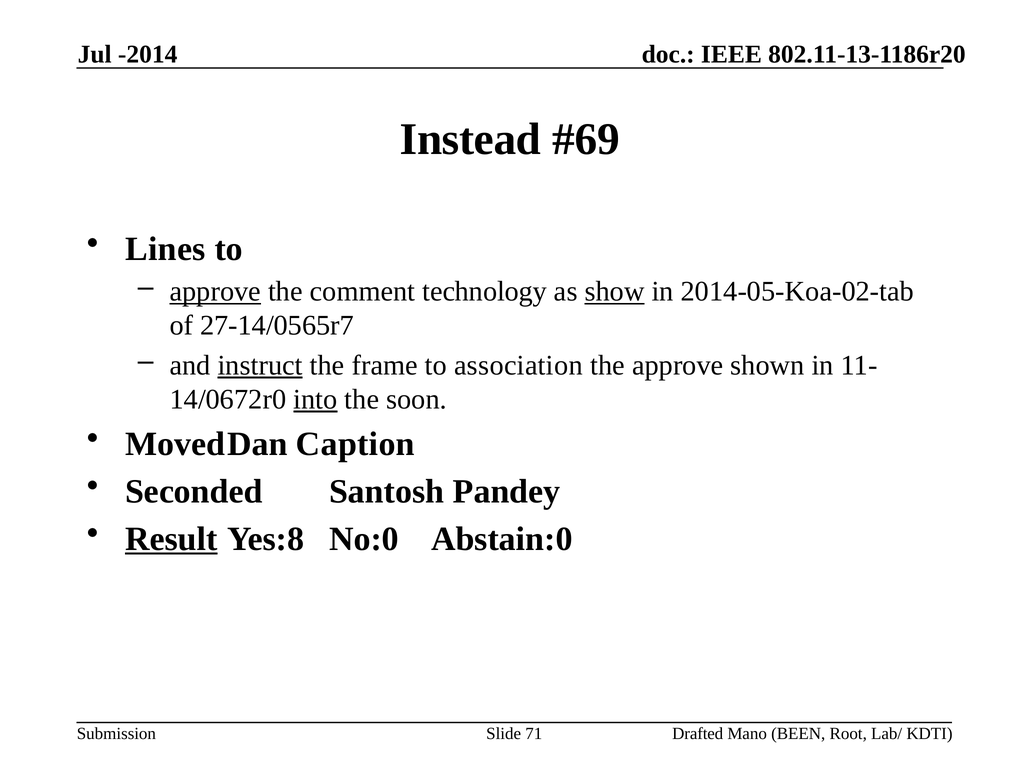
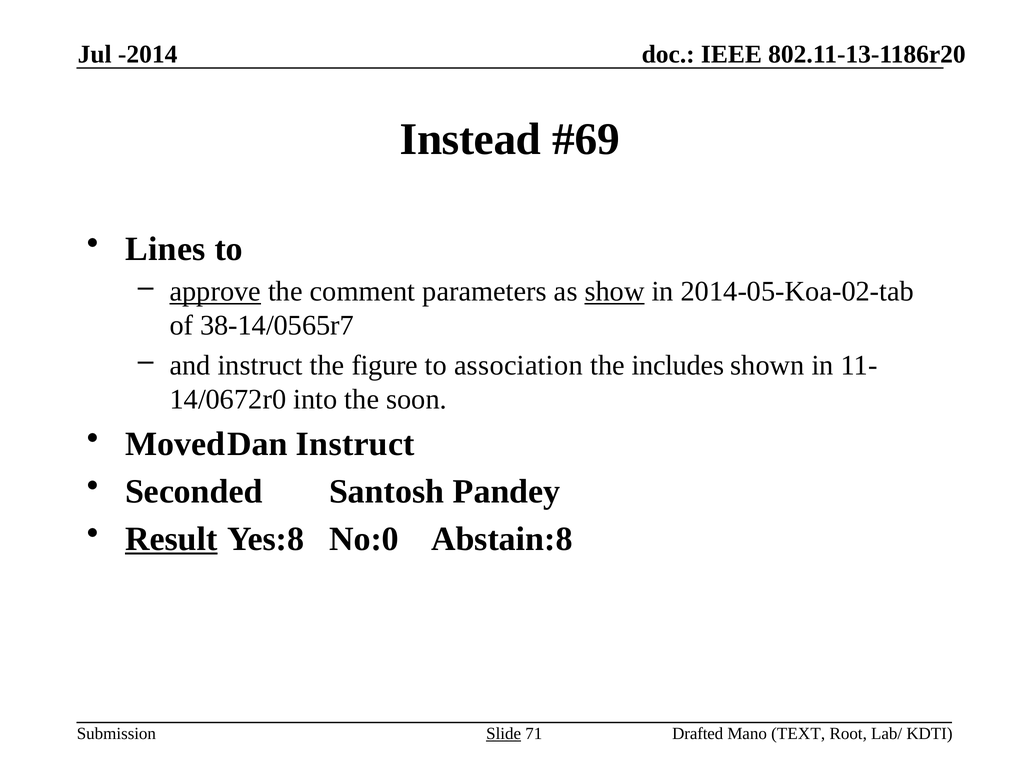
technology: technology -> parameters (485, 292)
27-14/0565r7: 27-14/0565r7 -> 38-14/0565r7 (277, 326)
instruct underline: present -> none (260, 365)
frame: frame -> figure (385, 365)
the approve: approve -> includes (678, 365)
into underline: present -> none (315, 399)
Caption: Caption -> Instruct (355, 444)
Abstain:0: Abstain:0 -> Abstain:8 (502, 539)
Slide underline: none -> present (504, 734)
BEEN: BEEN -> TEXT (798, 734)
